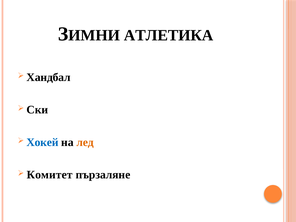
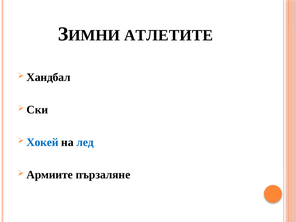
АТЛЕТИКА: АТЛЕТИКА -> АТЛЕТИТЕ (169, 35)
лед colour: orange -> blue (85, 142)
Комитет: Комитет -> Армиите (50, 175)
